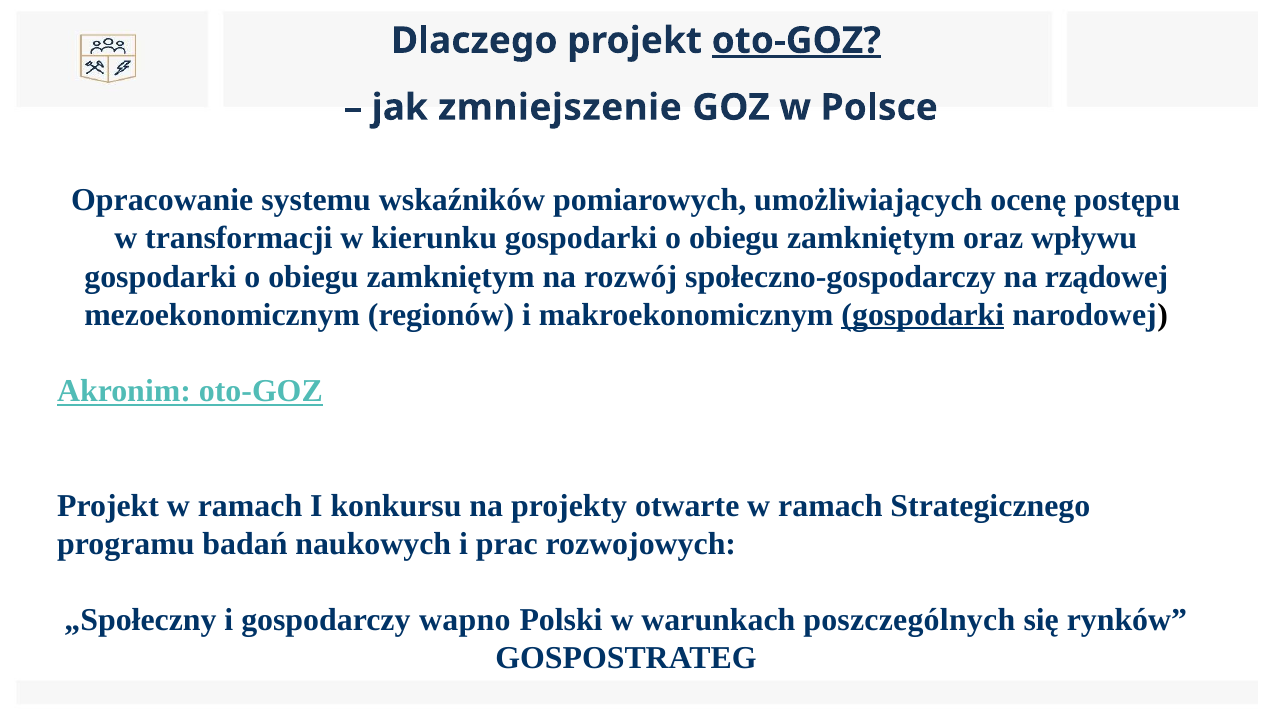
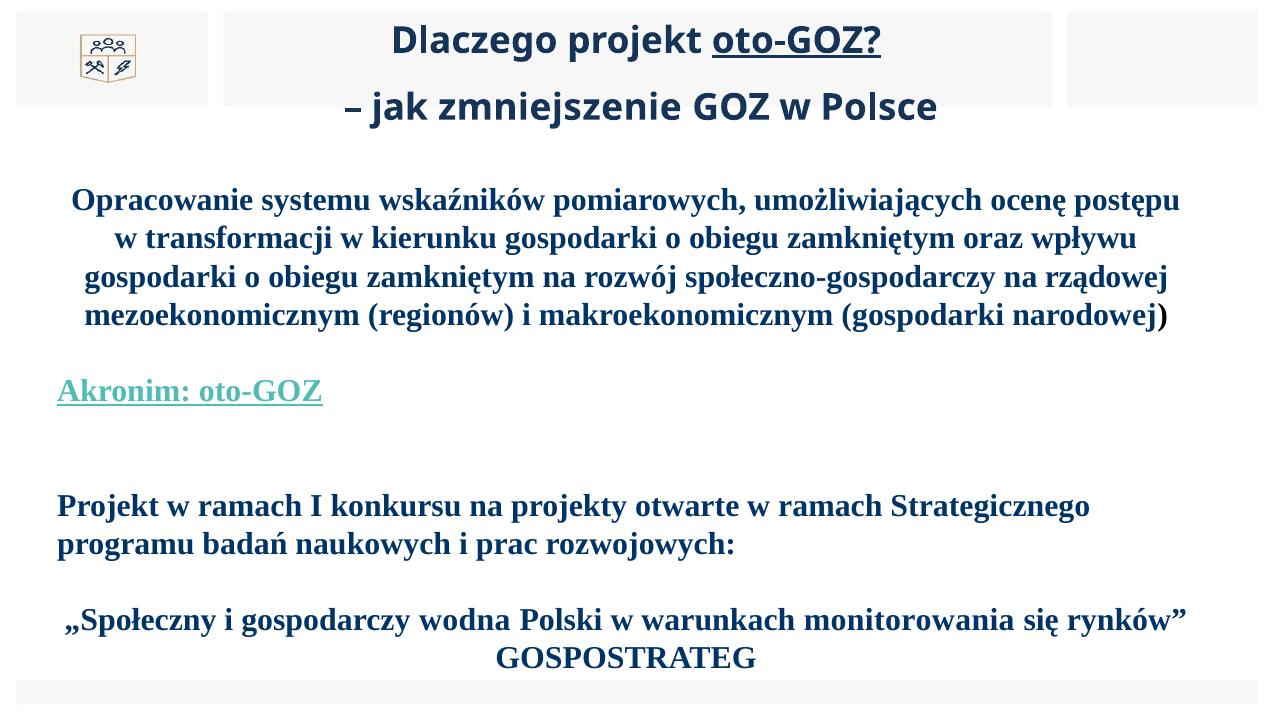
gospodarki underline: present -> none (923, 315)
wapno: wapno -> wodna (465, 621)
poszczególnych: poszczególnych -> monitorowania (909, 621)
